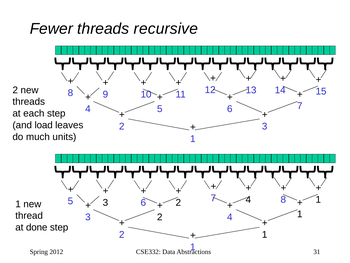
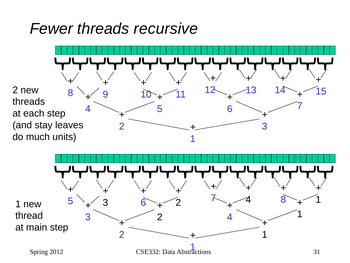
load: load -> stay (44, 125)
done: done -> main (37, 227)
